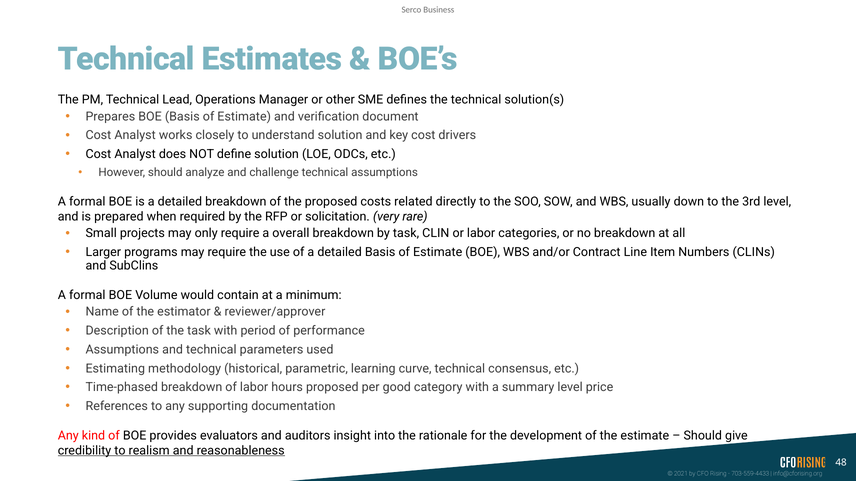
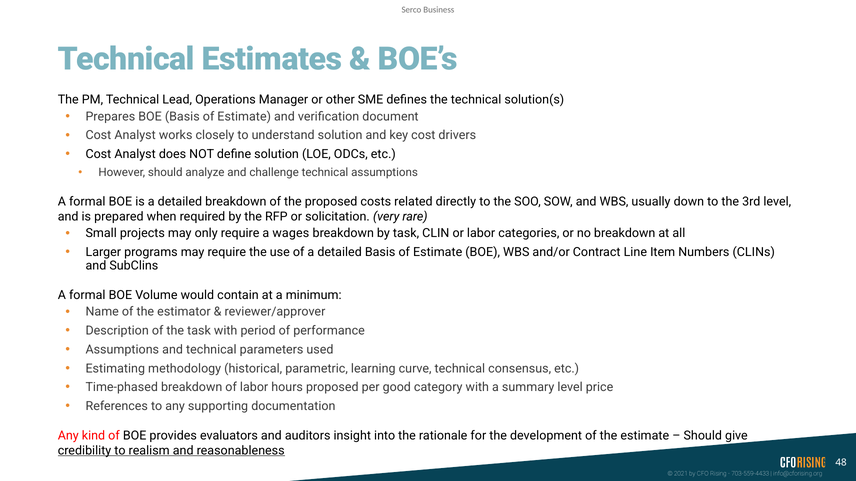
overall: overall -> wages (291, 234)
